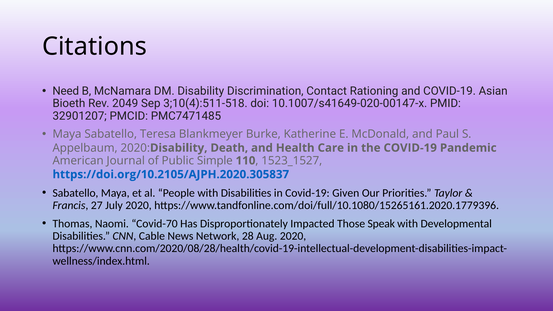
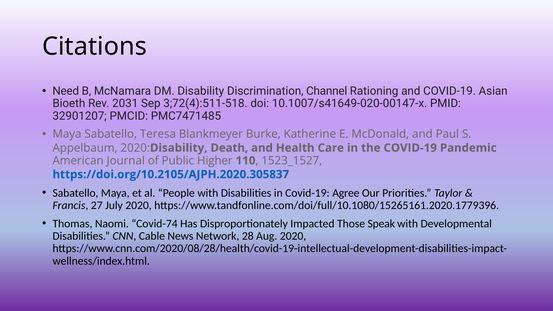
Contact: Contact -> Channel (327, 91)
2049: 2049 -> 2031 (125, 103)
3;10(4):511-518: 3;10(4):511-518 -> 3;72(4):511-518 (205, 103)
Simple: Simple -> Higher (215, 161)
Given: Given -> Agree (346, 193)
Covid-70: Covid-70 -> Covid-74 (155, 224)
